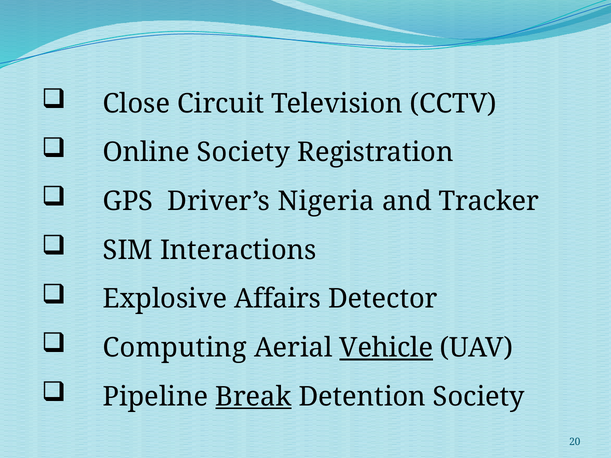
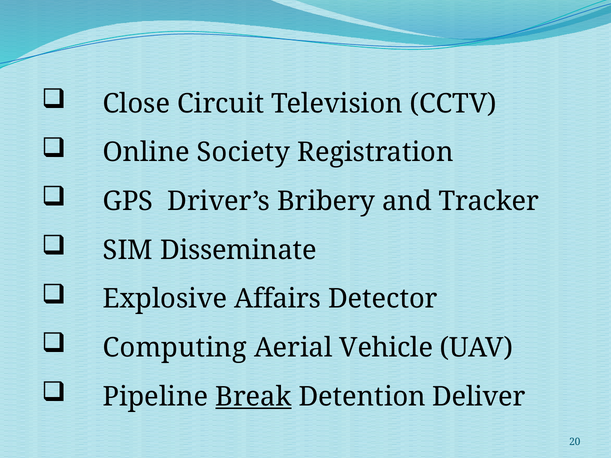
Nigeria: Nigeria -> Bribery (326, 201)
Interactions: Interactions -> Disseminate (238, 250)
Vehicle underline: present -> none (386, 348)
Detention Society: Society -> Deliver (479, 397)
